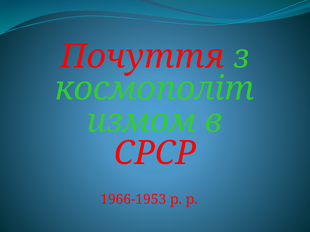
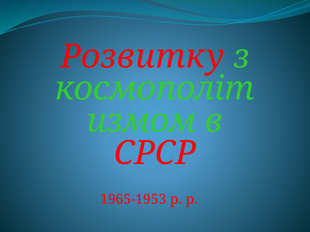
Почуття: Почуття -> Розвитку (142, 57)
1966-1953: 1966-1953 -> 1965-1953 (133, 200)
